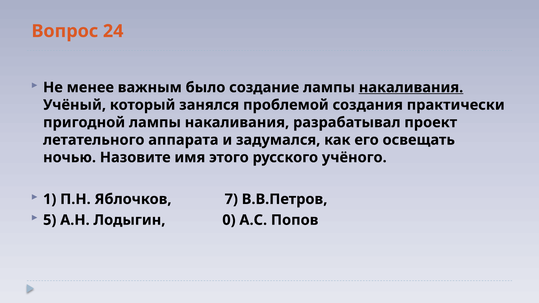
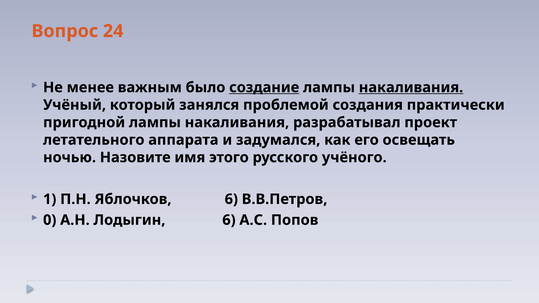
создание underline: none -> present (264, 87)
Яблочков 7: 7 -> 6 (231, 199)
5: 5 -> 0 (50, 220)
Лодыгин 0: 0 -> 6 (229, 220)
